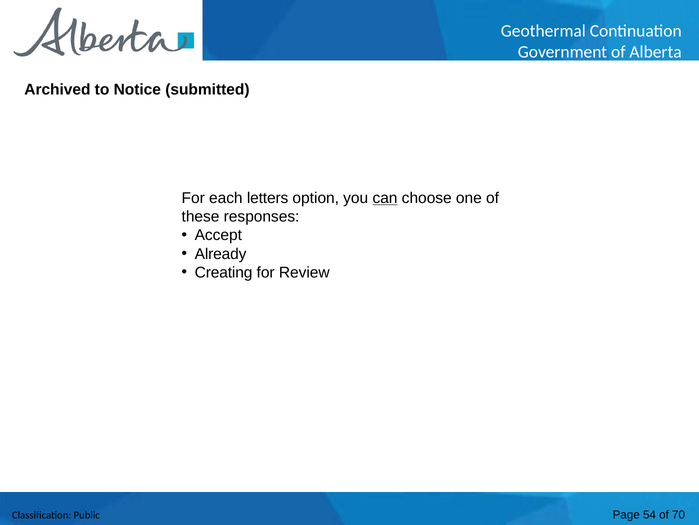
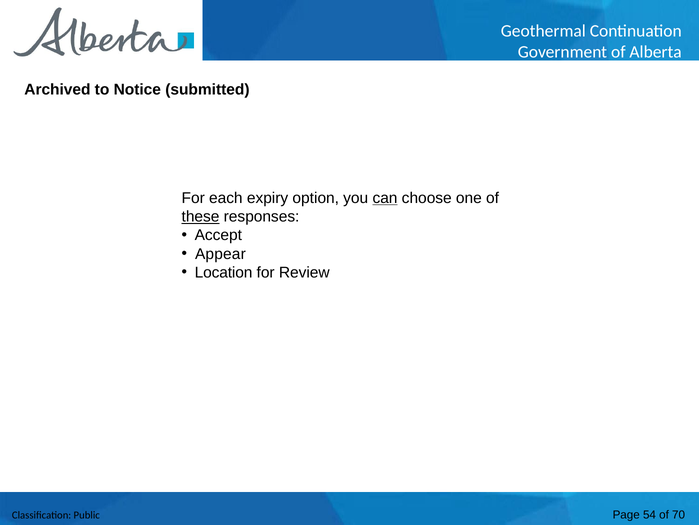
letters: letters -> expiry (268, 198)
these underline: none -> present (201, 216)
Already: Already -> Appear (220, 254)
Creating: Creating -> Location (224, 272)
